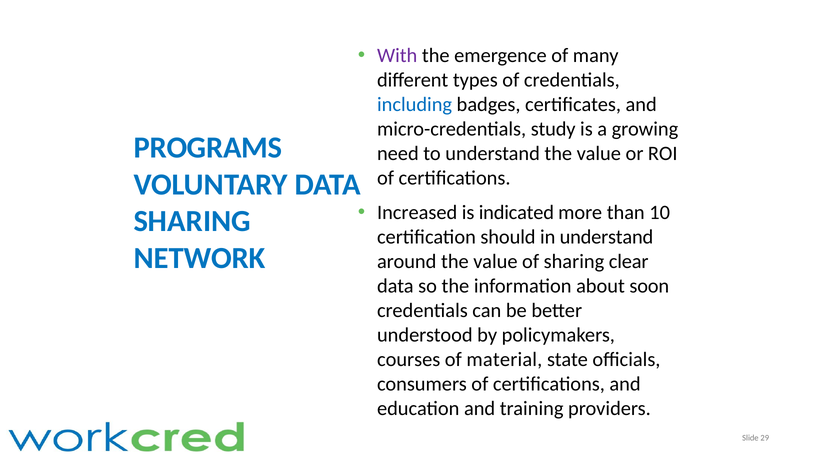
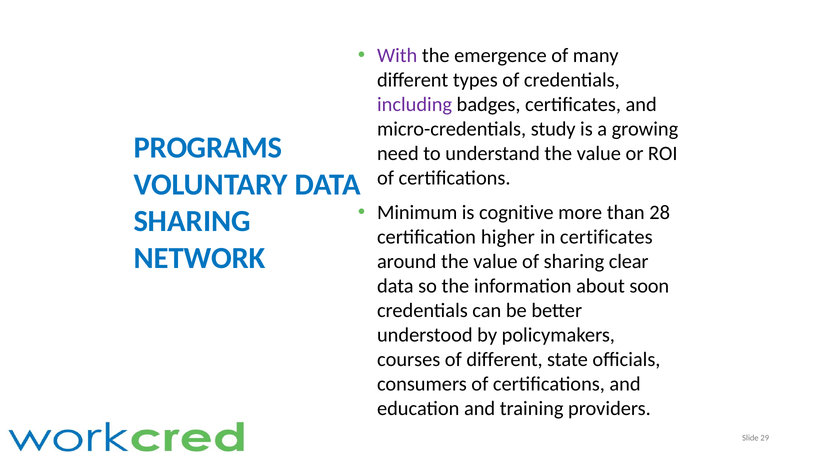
including colour: blue -> purple (415, 104)
Increased: Increased -> Minimum (417, 213)
indicated: indicated -> cognitive (516, 213)
10: 10 -> 28 (660, 213)
should: should -> higher (508, 237)
in understand: understand -> certificates (606, 237)
of material: material -> different (505, 359)
